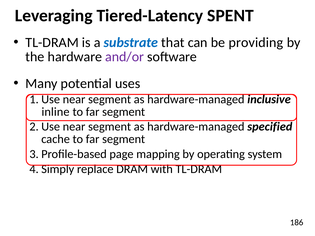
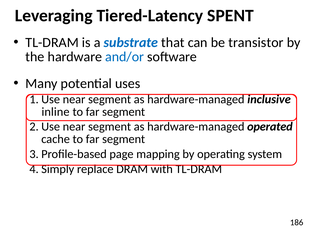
providing: providing -> transistor (256, 43)
and/or colour: purple -> blue (125, 57)
specified: specified -> operated (270, 127)
